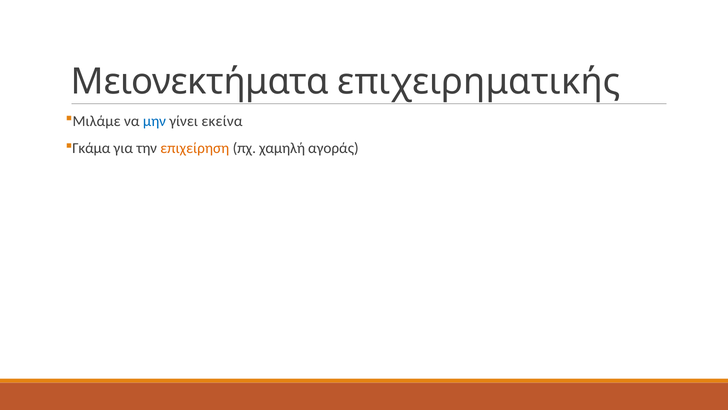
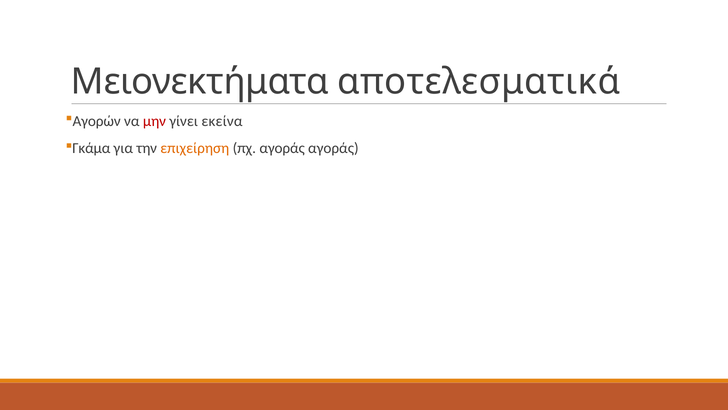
επιχειρηματικής: επιχειρηματικής -> αποτελεσματικά (479, 82)
Μιλάμε: Μιλάμε -> Αγορών (97, 121)
μην colour: blue -> red (154, 121)
πχ χαμηλή: χαμηλή -> αγοράς (282, 148)
